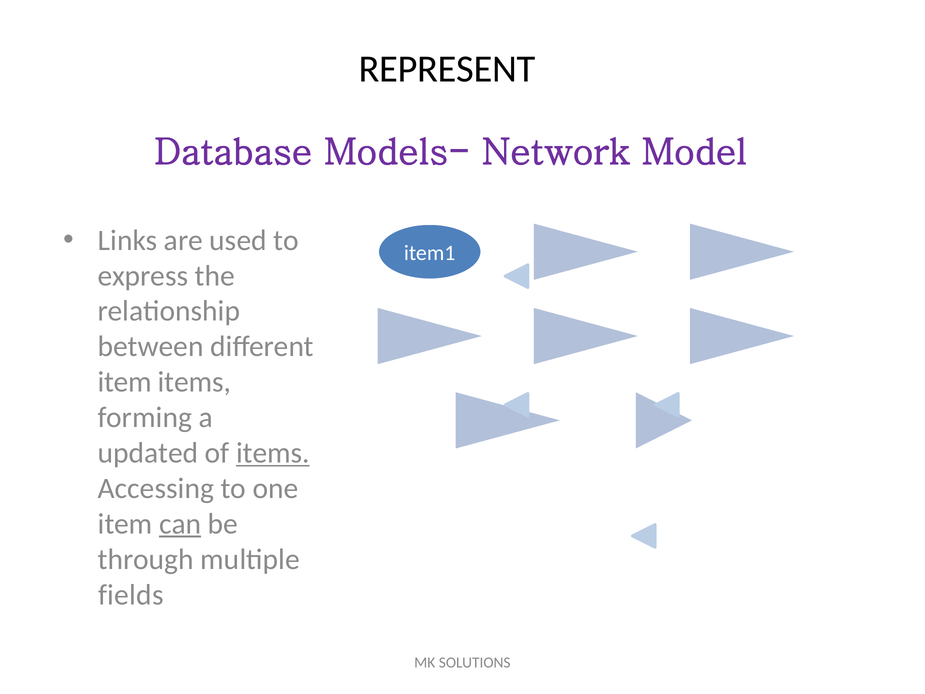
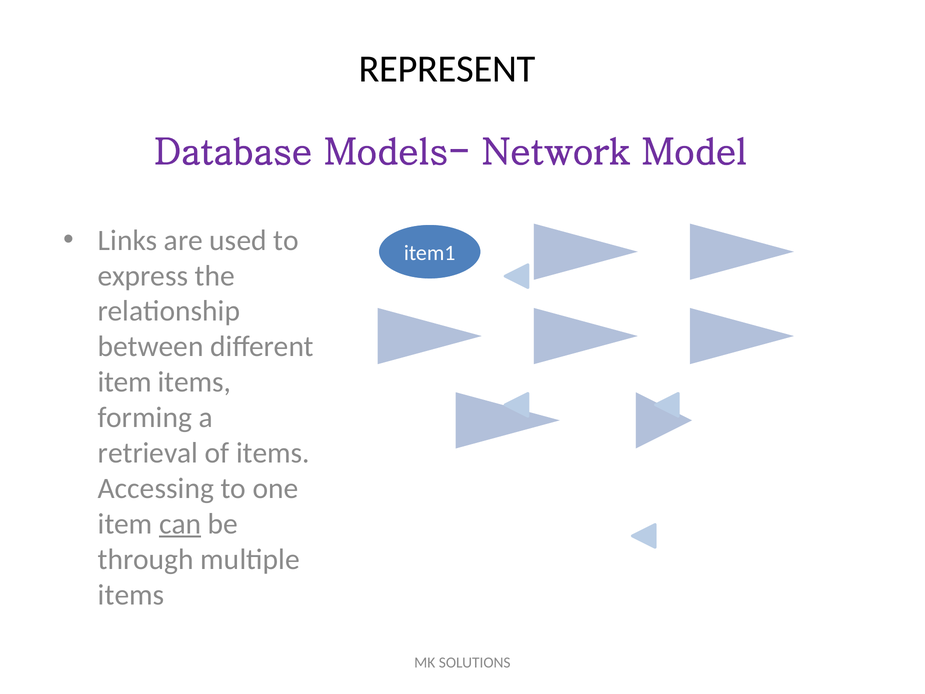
updated: updated -> retrieval (148, 453)
items underline: present -> none (273, 453)
fields: fields -> items (131, 595)
